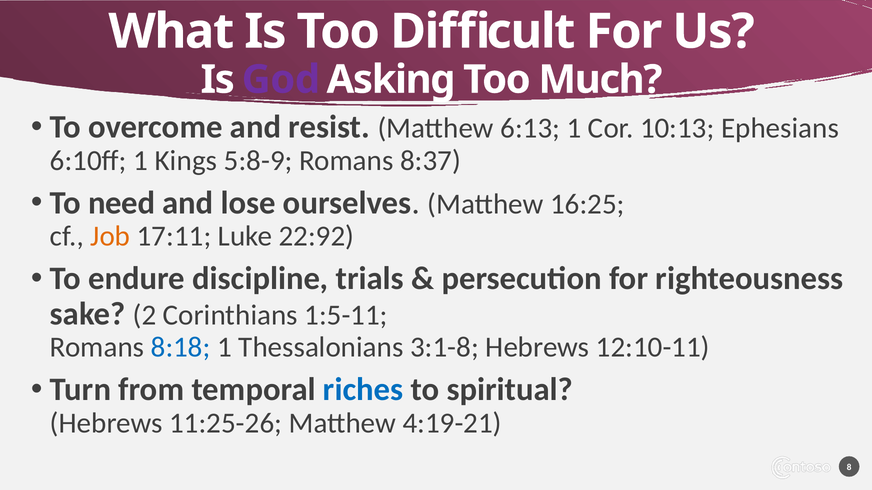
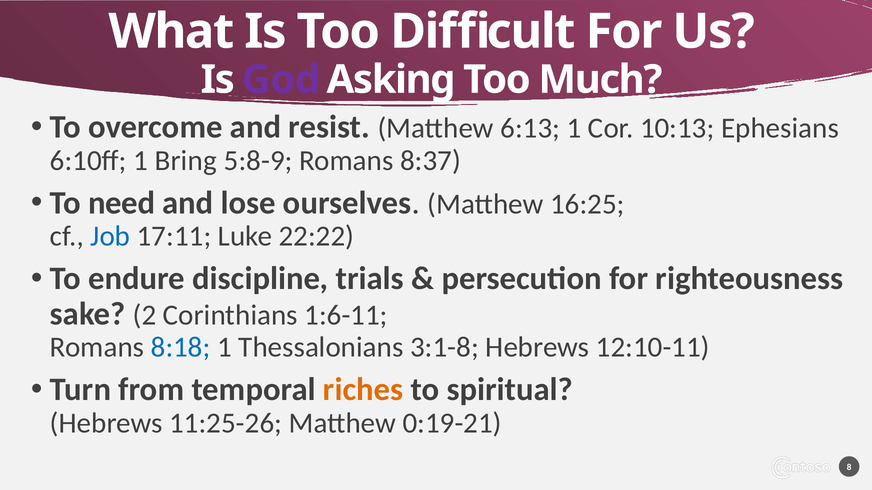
Kings: Kings -> Bring (186, 161)
Job colour: orange -> blue (110, 236)
22:92: 22:92 -> 22:22 (316, 236)
1:5-11: 1:5-11 -> 1:6-11 (346, 315)
riches colour: blue -> orange (363, 390)
4:19-21: 4:19-21 -> 0:19-21 (452, 423)
